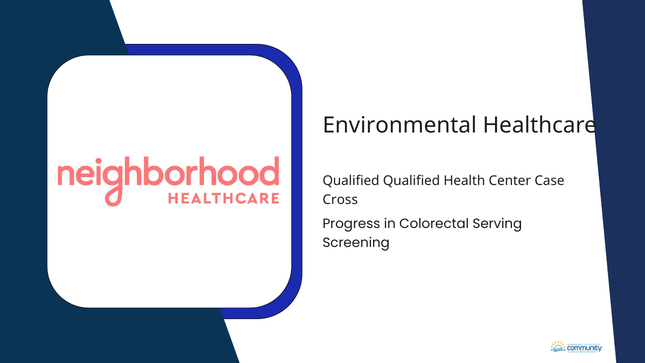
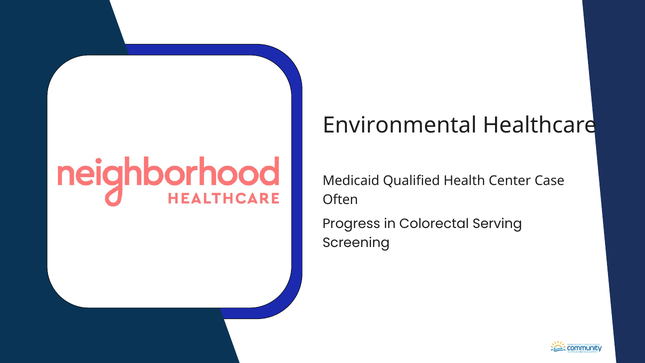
Qualified: Qualified -> Medicaid (351, 181)
Cross: Cross -> Often (340, 200)
